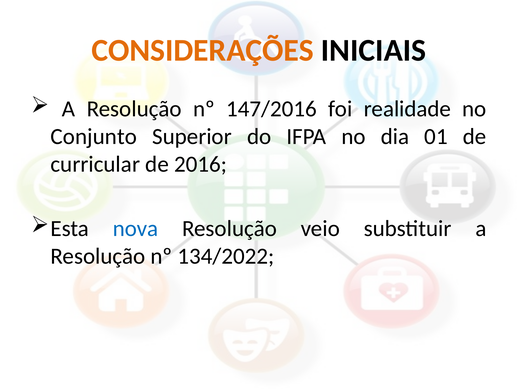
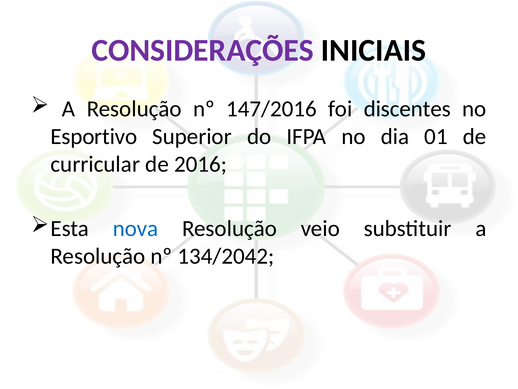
CONSIDERAÇÕES colour: orange -> purple (203, 50)
realidade: realidade -> discentes (407, 109)
Conjunto: Conjunto -> Esportivo (94, 136)
134/2022: 134/2022 -> 134/2042 (226, 256)
